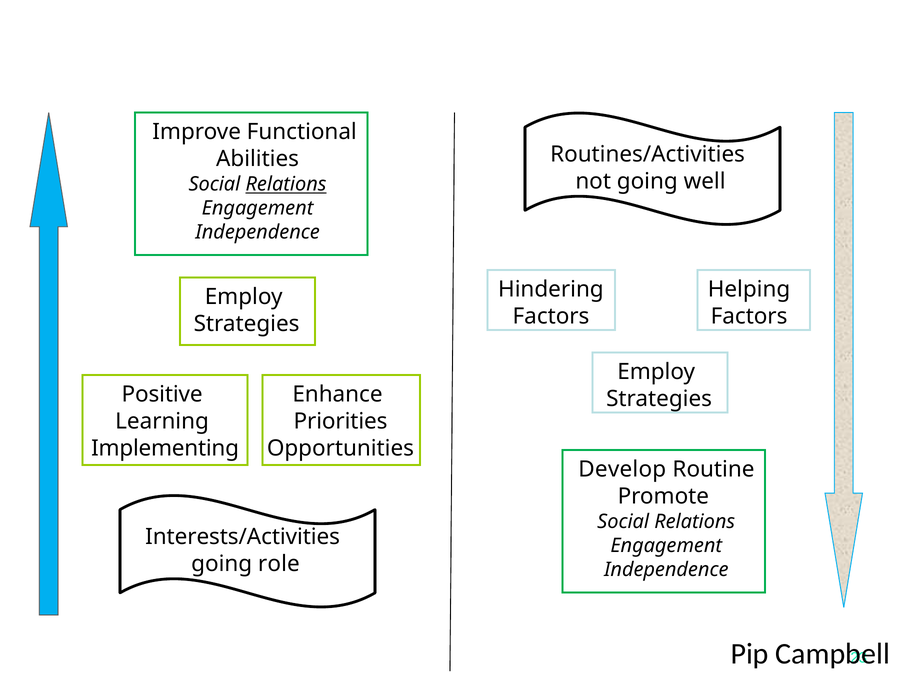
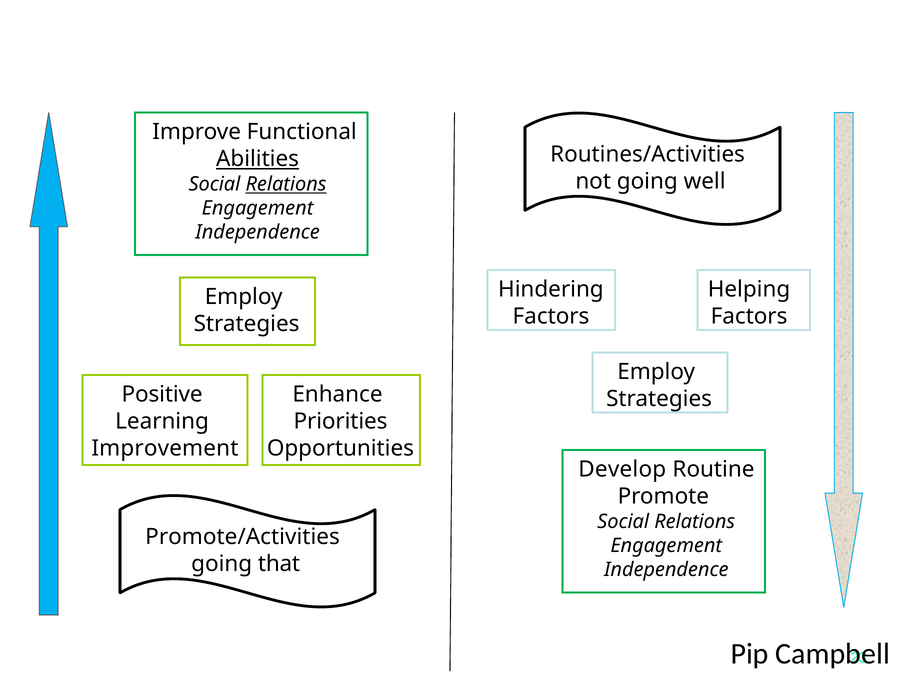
Abilities underline: none -> present (258, 159)
Implementing: Implementing -> Improvement (165, 448)
Interests/Activities: Interests/Activities -> Promote/Activities (243, 537)
role: role -> that (279, 564)
